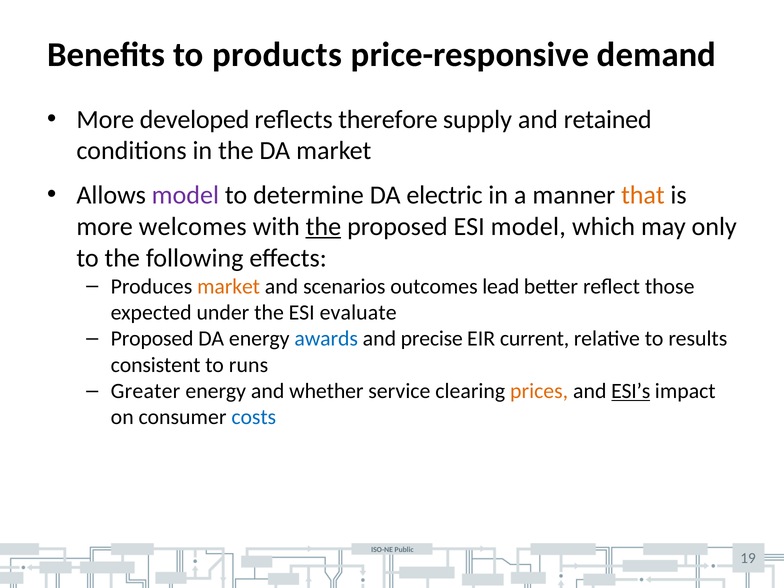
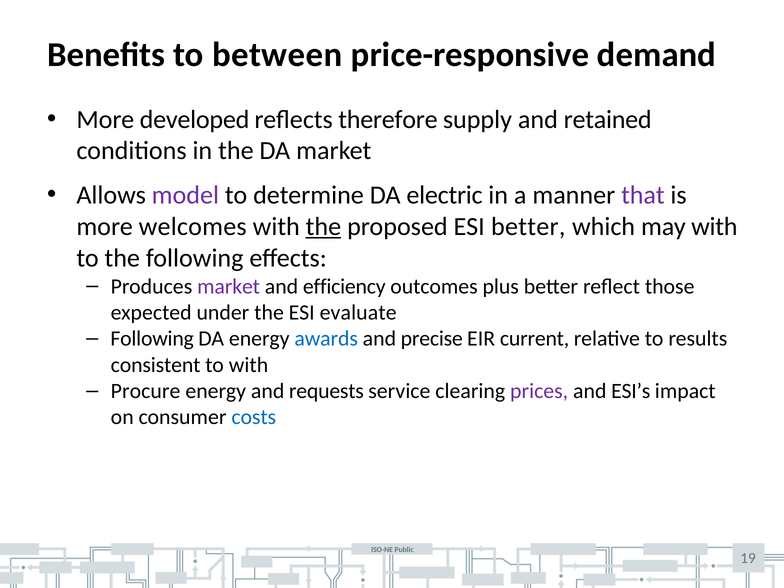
products: products -> between (277, 55)
that colour: orange -> purple (643, 195)
ESI model: model -> better (528, 227)
may only: only -> with (714, 227)
market colour: orange -> purple (229, 286)
scenarios: scenarios -> efficiency (344, 286)
lead: lead -> plus (501, 286)
Proposed: Proposed -> Following (152, 339)
to runs: runs -> with (249, 365)
Greater: Greater -> Procure (146, 391)
whether: whether -> requests (326, 391)
prices colour: orange -> purple (539, 391)
ESI’s underline: present -> none (631, 391)
